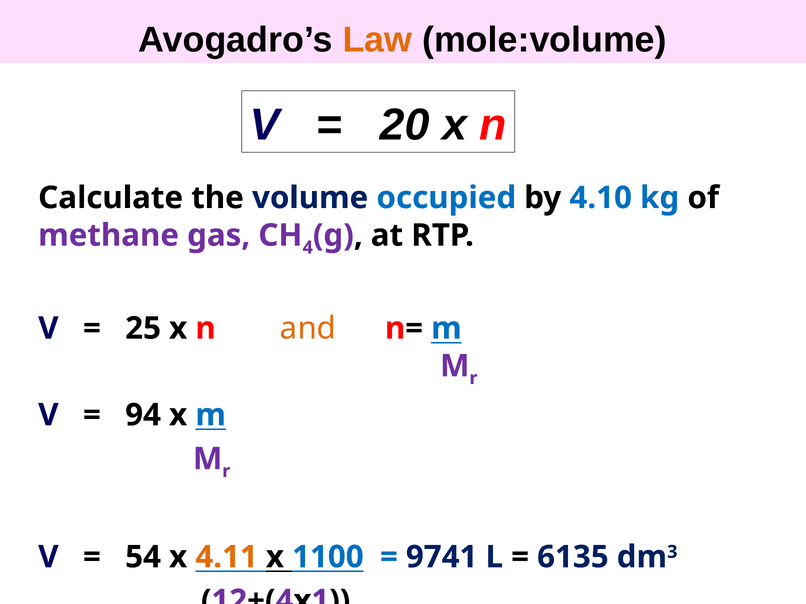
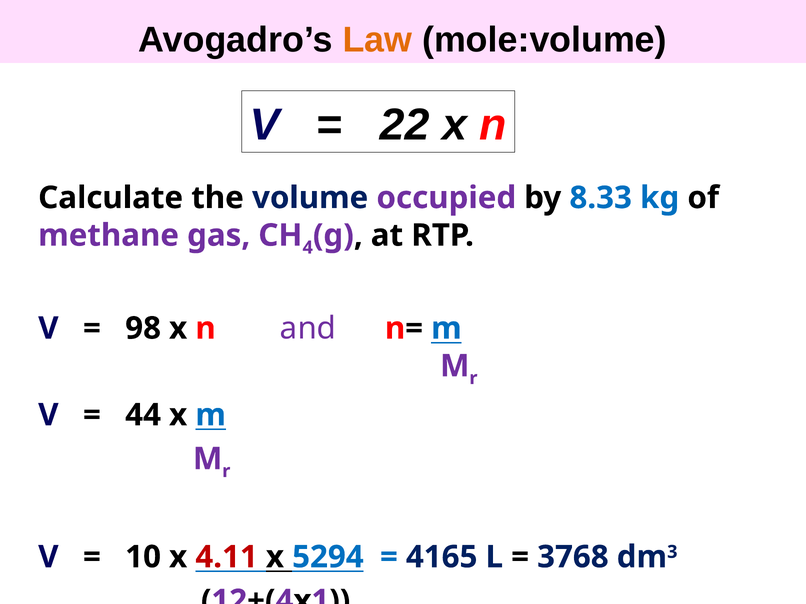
20: 20 -> 22 (405, 125)
occupied colour: blue -> purple (446, 198)
4.10: 4.10 -> 8.33 (601, 198)
25: 25 -> 98 (143, 329)
and colour: orange -> purple (308, 329)
94: 94 -> 44 (143, 415)
54: 54 -> 10 (143, 557)
4.11 colour: orange -> red (227, 557)
1100: 1100 -> 5294 (328, 557)
9741: 9741 -> 4165 (442, 557)
6135: 6135 -> 3768 (573, 557)
